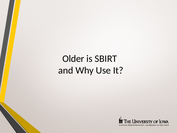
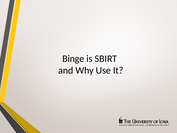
Older: Older -> Binge (73, 58)
